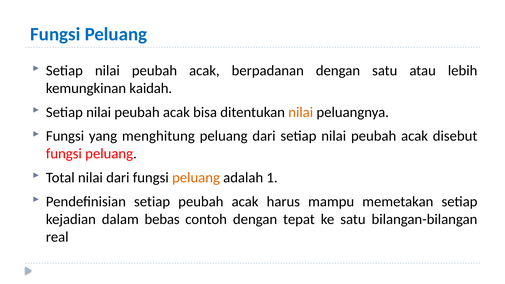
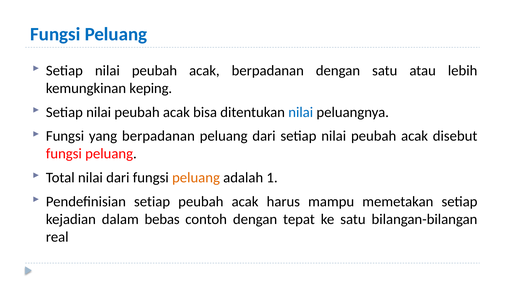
kaidah: kaidah -> keping (151, 88)
nilai colour: orange -> blue (301, 112)
yang menghitung: menghitung -> berpadanan (158, 136)
